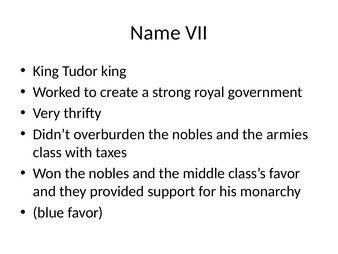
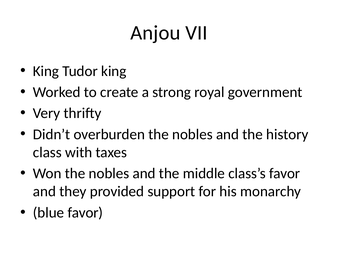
Name: Name -> Anjou (155, 33)
armies: armies -> history (287, 134)
